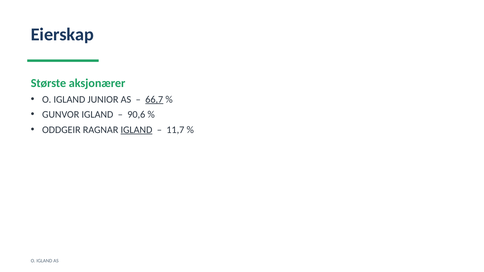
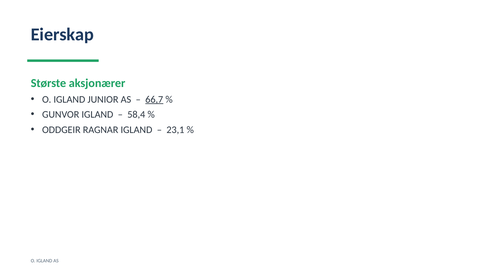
90,6: 90,6 -> 58,4 (136, 115)
IGLAND underline: present -> none (136, 130)
11,7: 11,7 -> 23,1 (175, 130)
